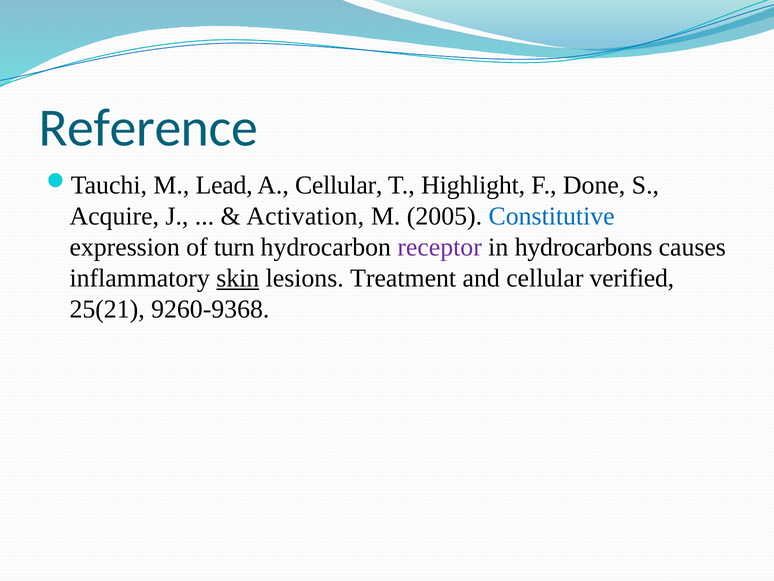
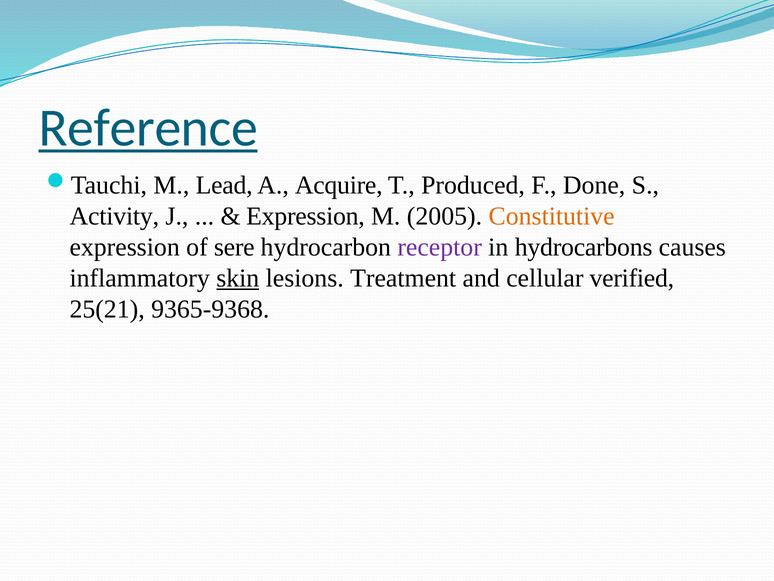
Reference underline: none -> present (148, 128)
A Cellular: Cellular -> Acquire (339, 185)
Highlight: Highlight -> Produced (473, 185)
Acquire: Acquire -> Activity (114, 216)
Activation: Activation -> Expression (305, 216)
Constitutive colour: blue -> orange (552, 216)
turn: turn -> sere (234, 247)
9260-9368: 9260-9368 -> 9365-9368 (210, 309)
